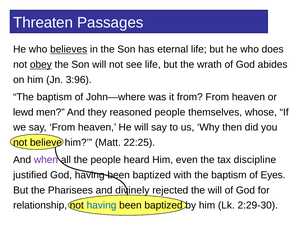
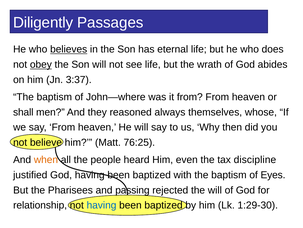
Threaten: Threaten -> Diligently (43, 23)
3:96: 3:96 -> 3:37 (79, 79)
lewd: lewd -> shall (23, 112)
reasoned people: people -> always (170, 112)
22:25: 22:25 -> 76:25 (139, 142)
when colour: purple -> orange (46, 159)
divinely: divinely -> passing (132, 190)
2:29-30: 2:29-30 -> 1:29-30 (258, 205)
